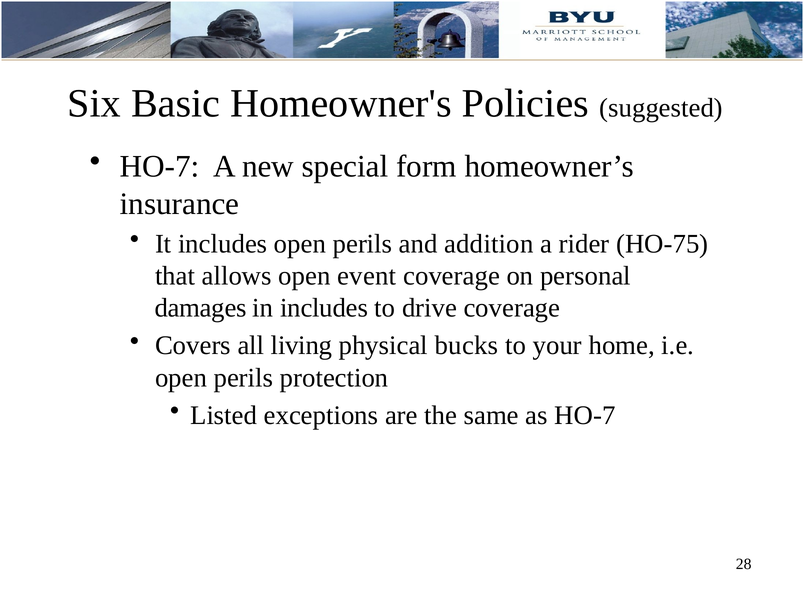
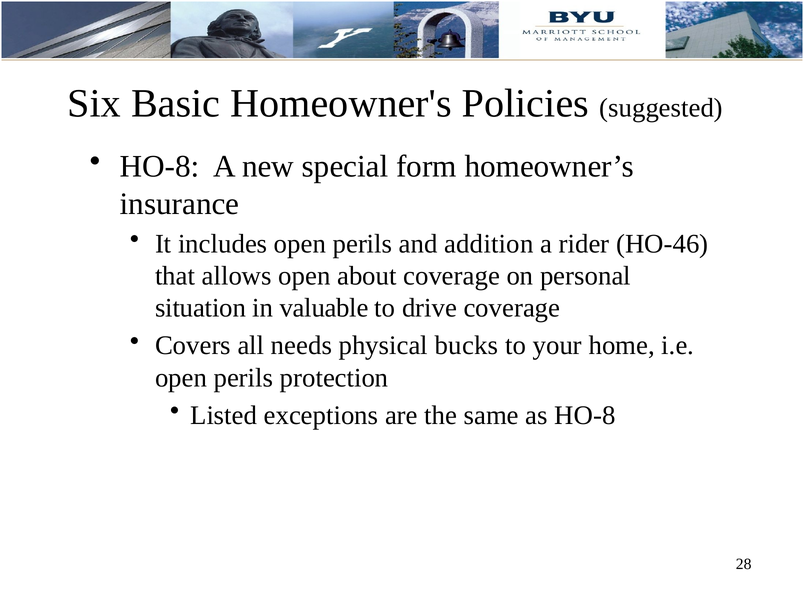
HO-7: HO-7 -> HO-8 (160, 166)
HO-75: HO-75 -> HO-46 (662, 244)
event: event -> about (367, 276)
damages: damages -> situation (200, 308)
in includes: includes -> valuable (324, 308)
living: living -> needs (301, 346)
as HO-7: HO-7 -> HO-8 (585, 415)
